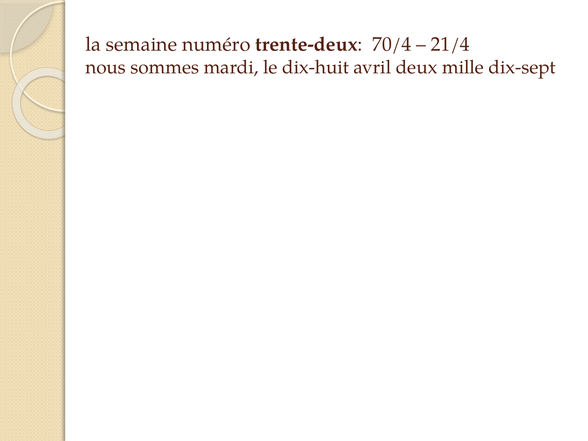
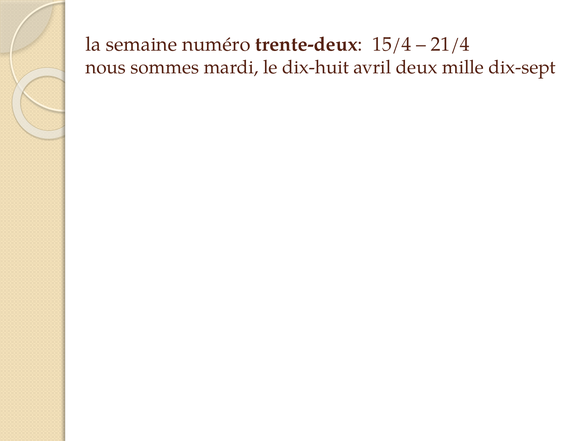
70/4: 70/4 -> 15/4 (392, 44)
